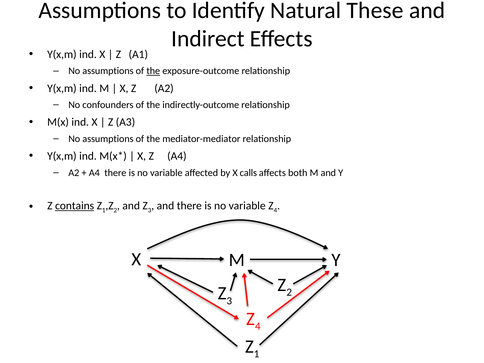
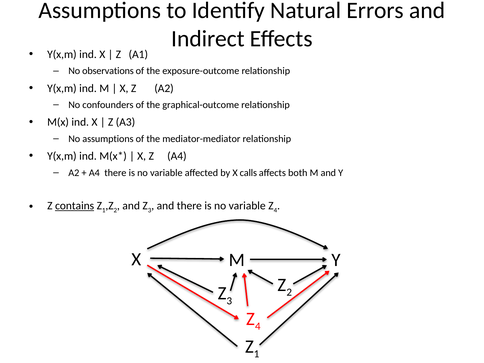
These: These -> Errors (375, 11)
assumptions: assumptions -> observations (108, 71)
the underline: present -> none (153, 71)
indirectly-outcome: indirectly-outcome -> graphical-outcome (201, 105)
